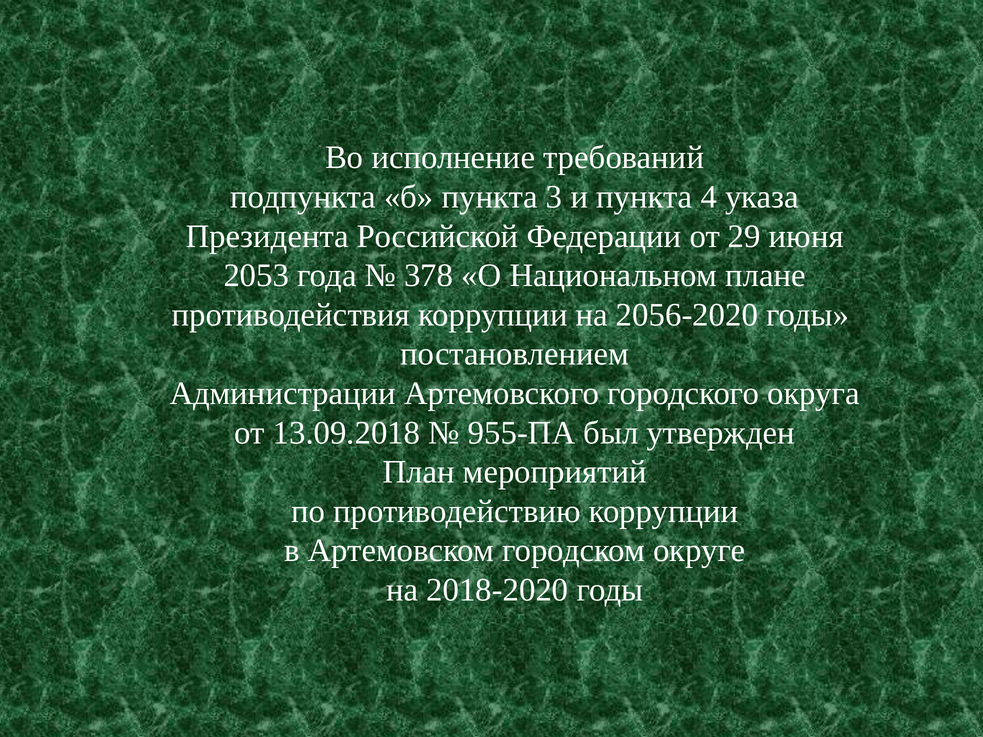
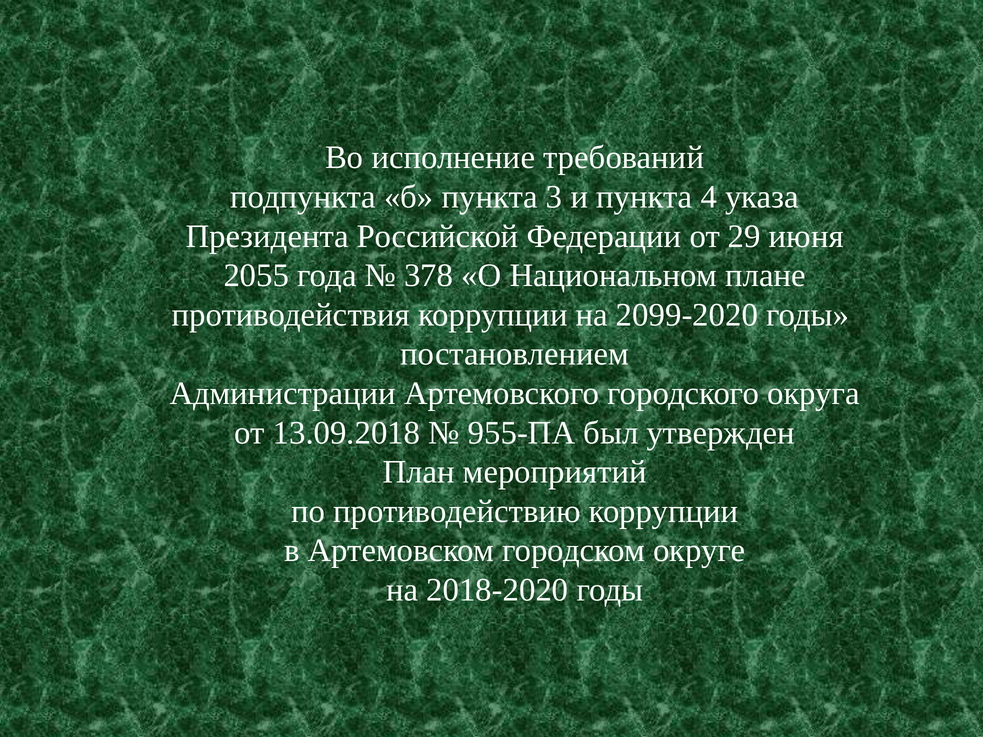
2053: 2053 -> 2055 (256, 276)
2056-2020: 2056-2020 -> 2099-2020 (687, 315)
